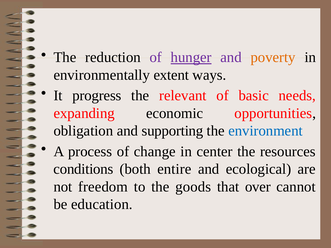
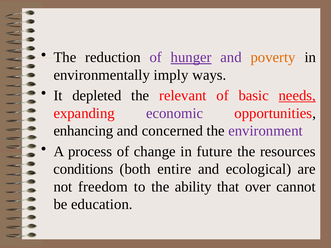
extent: extent -> imply (171, 75)
progress: progress -> depleted (97, 96)
needs underline: none -> present (297, 96)
economic colour: black -> purple (175, 113)
obligation: obligation -> enhancing (83, 131)
supporting: supporting -> concerned (172, 131)
environment colour: blue -> purple (266, 131)
center: center -> future (215, 152)
goods: goods -> ability (193, 187)
